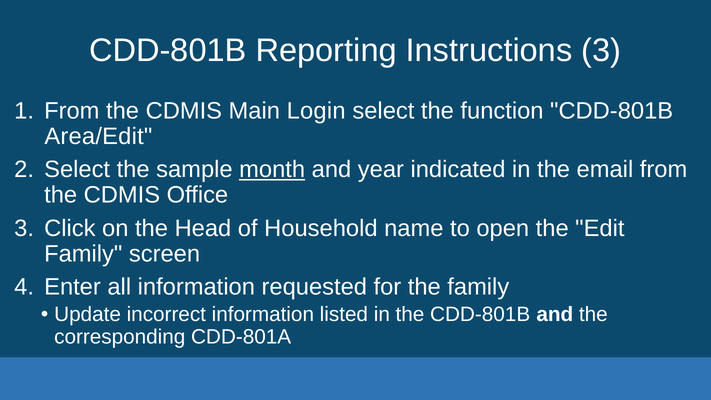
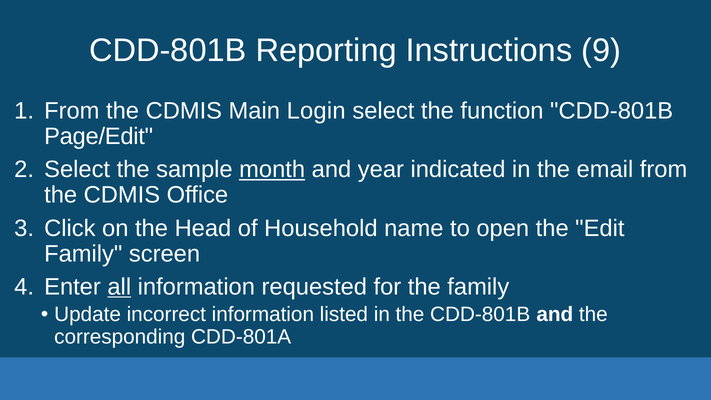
Instructions 3: 3 -> 9 (601, 50)
Area/Edit: Area/Edit -> Page/Edit (99, 136)
all underline: none -> present (119, 287)
